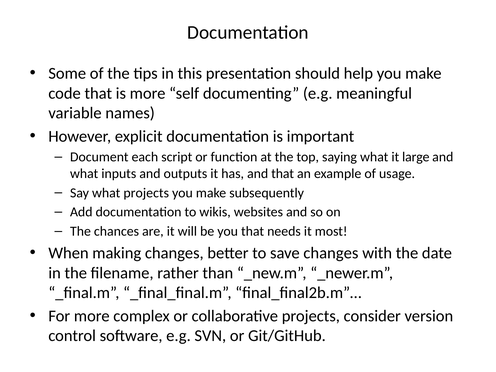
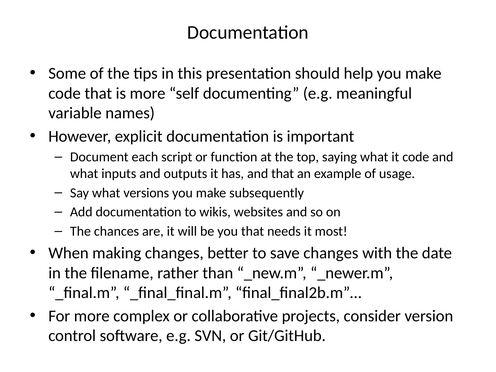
it large: large -> code (416, 157)
what projects: projects -> versions (146, 193)
